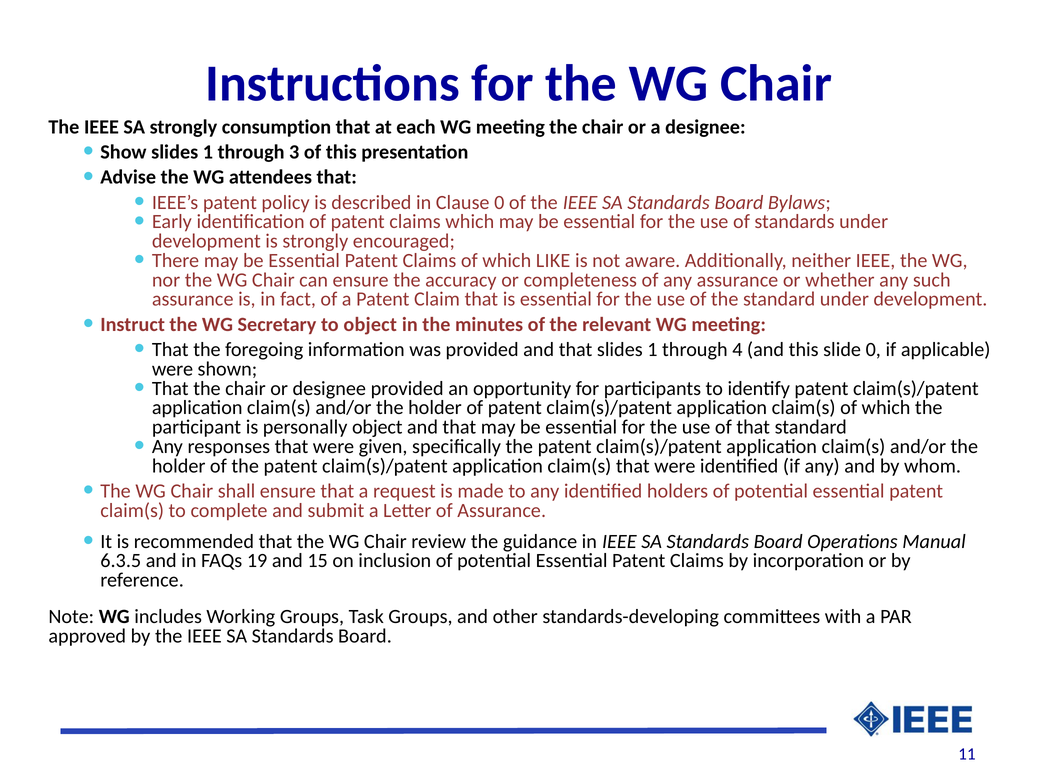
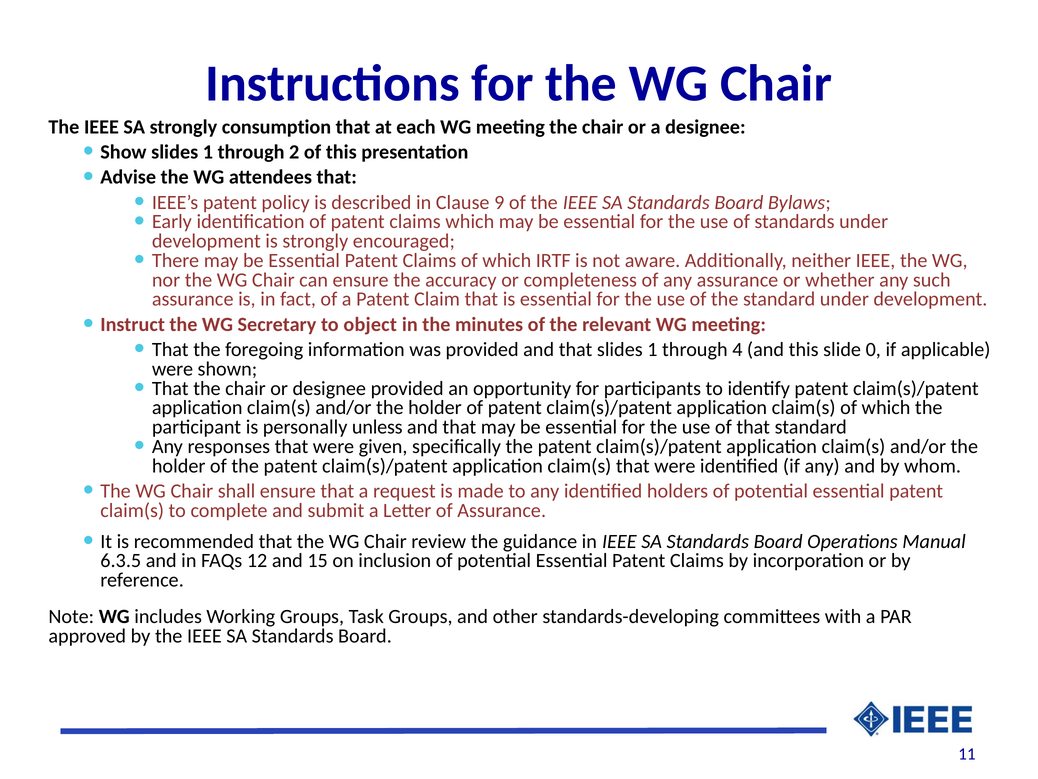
3: 3 -> 2 (294, 152)
Clause 0: 0 -> 9 (499, 202)
LIKE: LIKE -> IRTF (553, 260)
personally object: object -> unless (377, 427)
19: 19 -> 12 (257, 560)
